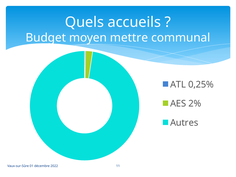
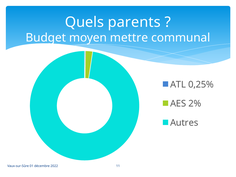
accueils: accueils -> parents (134, 22)
